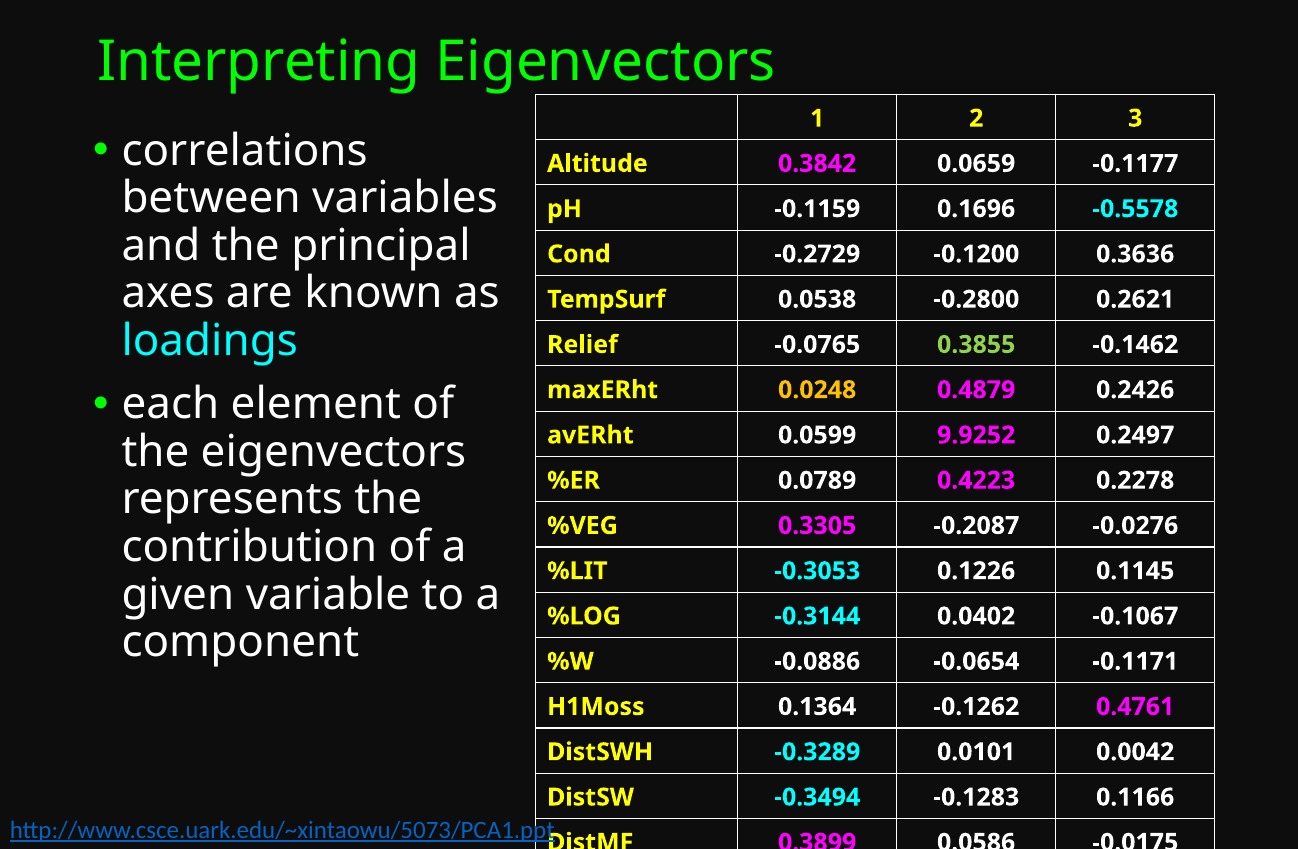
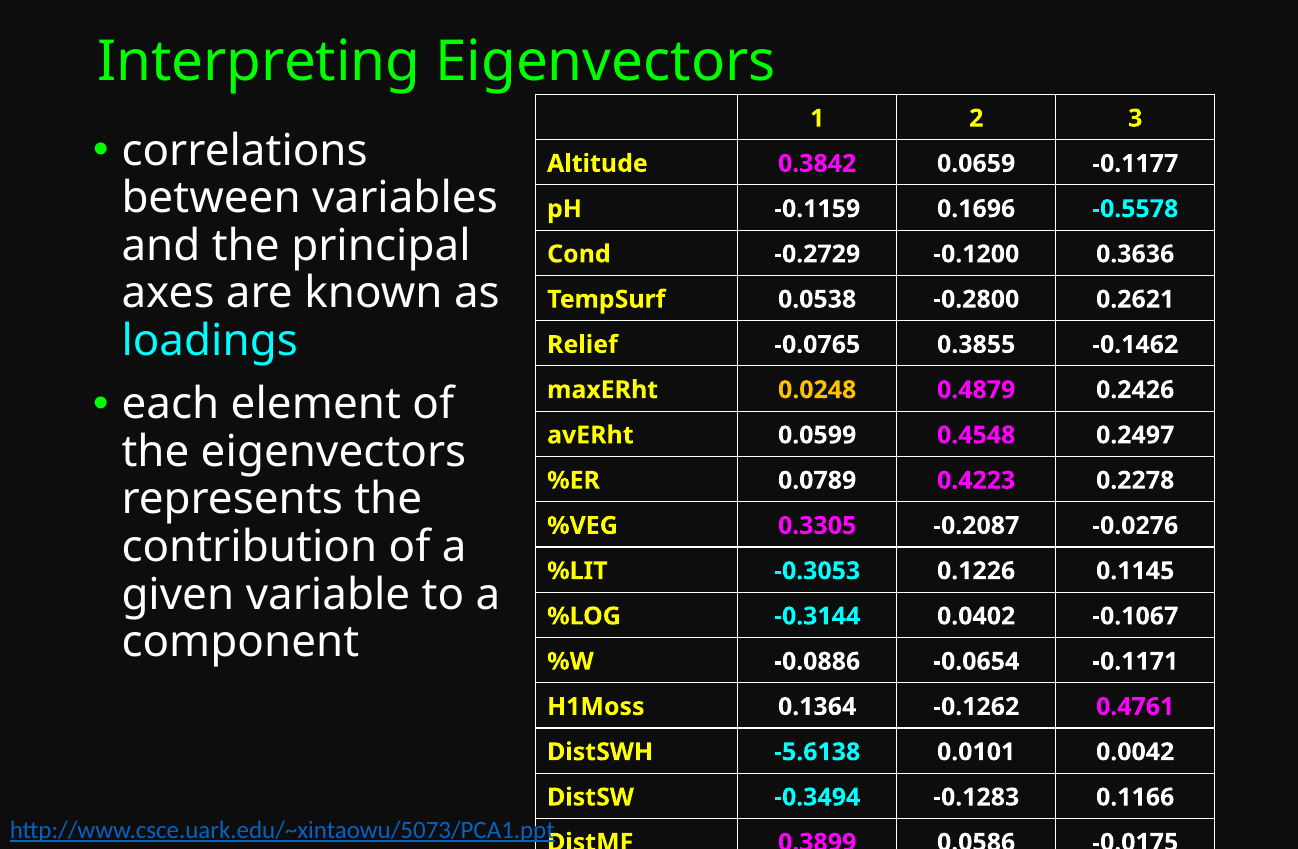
0.3855 colour: light green -> white (976, 345)
9.9252: 9.9252 -> 0.4548 (976, 435)
-0.3289: -0.3289 -> -5.6138 (817, 752)
